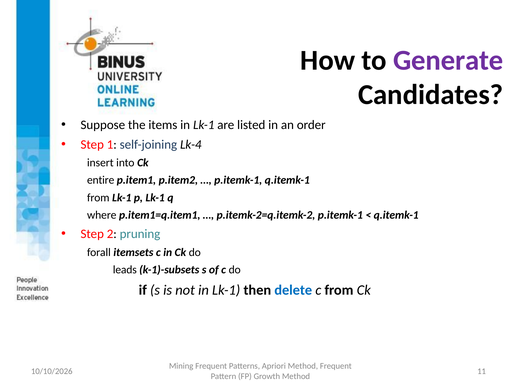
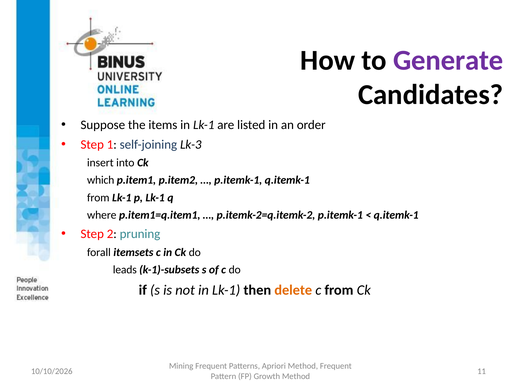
Lk-4: Lk-4 -> Lk-3 (191, 144)
entire: entire -> which (101, 180)
delete colour: blue -> orange (293, 290)
